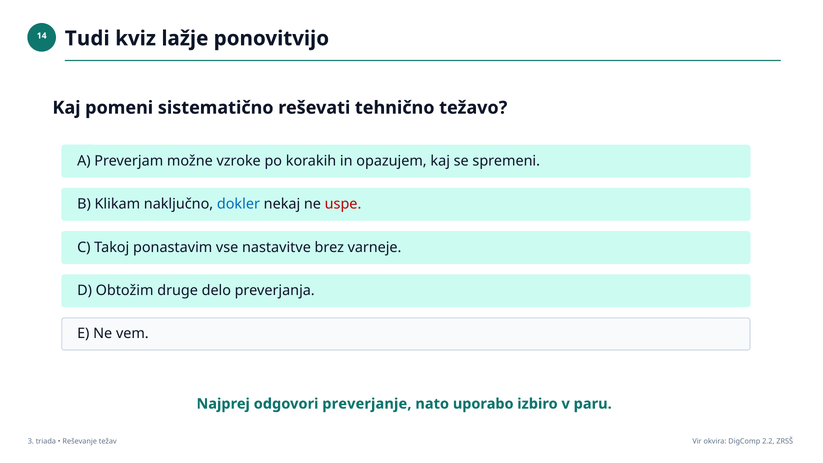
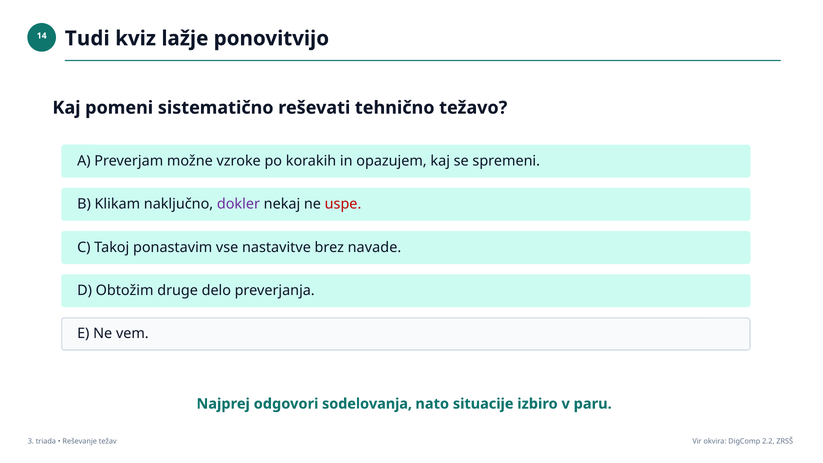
dokler colour: blue -> purple (238, 204)
varneje: varneje -> navade (374, 247)
preverjanje: preverjanje -> sodelovanja (367, 404)
uporabo: uporabo -> situacije (483, 404)
